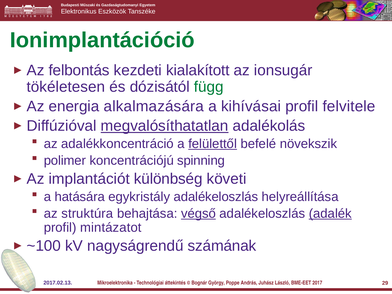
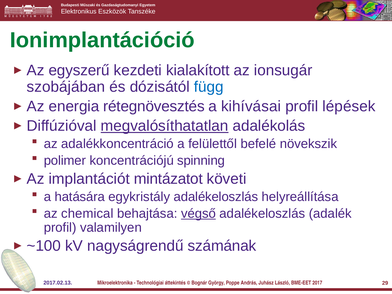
felbontás: felbontás -> egyszerű (79, 70)
tökéletesen: tökéletesen -> szobájában (66, 87)
függ colour: green -> blue (209, 87)
alkalmazására: alkalmazására -> rétegnövesztés (154, 106)
felvitele: felvitele -> lépések (349, 106)
felülettől underline: present -> none (213, 144)
különbség: különbség -> mintázatot (168, 179)
struktúra: struktúra -> chemical (87, 213)
adalék underline: present -> none (330, 213)
mintázatot: mintázatot -> valamilyen (111, 228)
